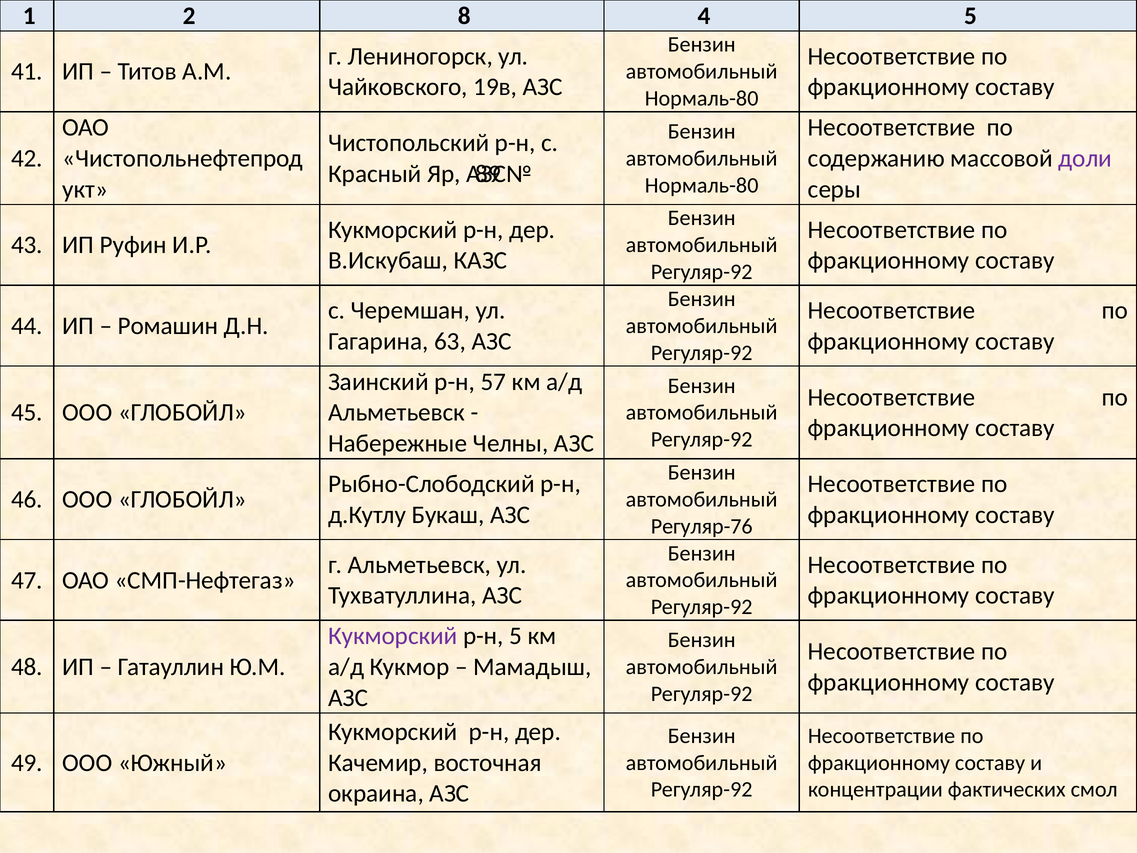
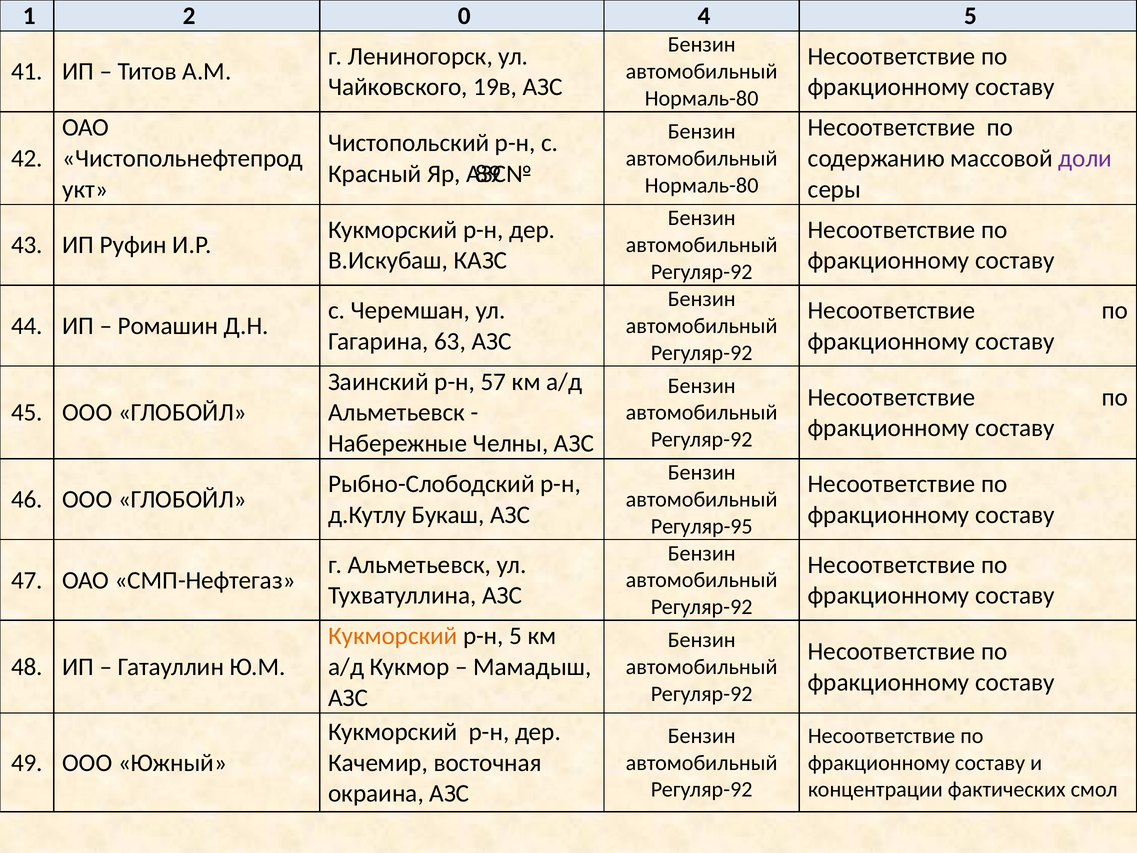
8: 8 -> 0 (464, 16)
Регуляр-76: Регуляр-76 -> Регуляр-95 (702, 526)
Кукморский colour: purple -> orange (393, 636)
